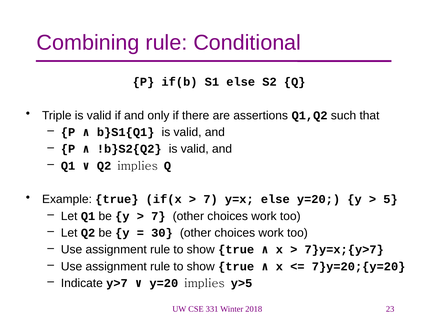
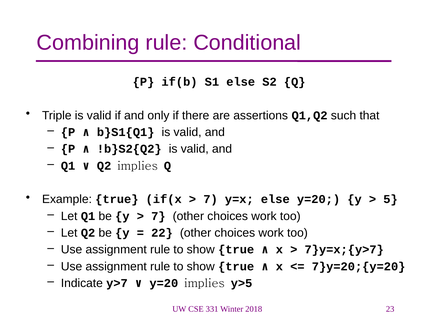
30: 30 -> 22 (162, 233)
